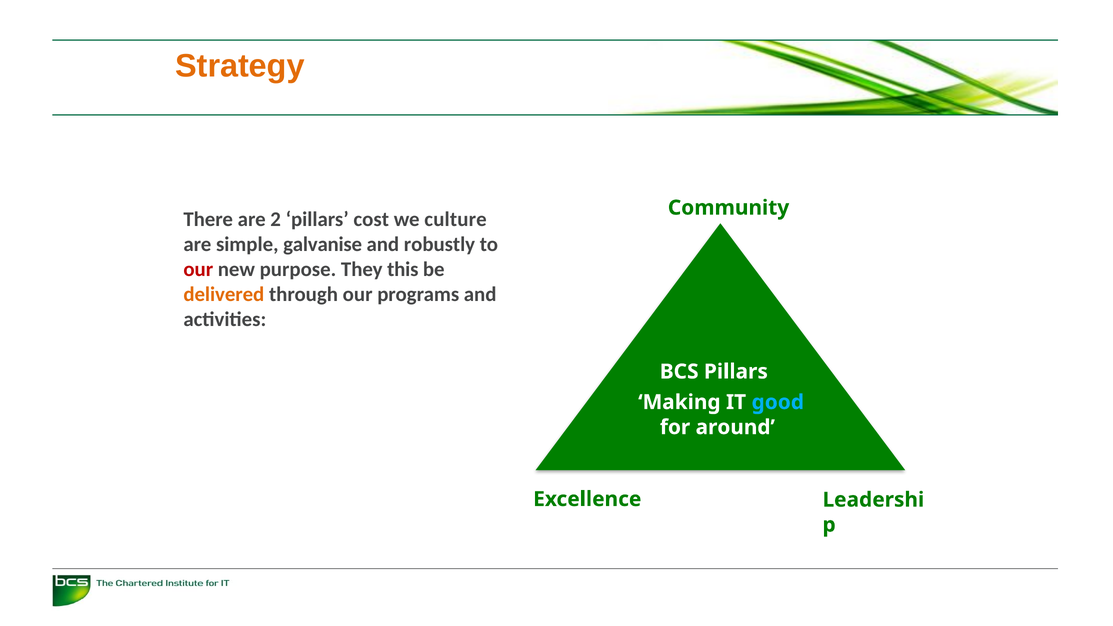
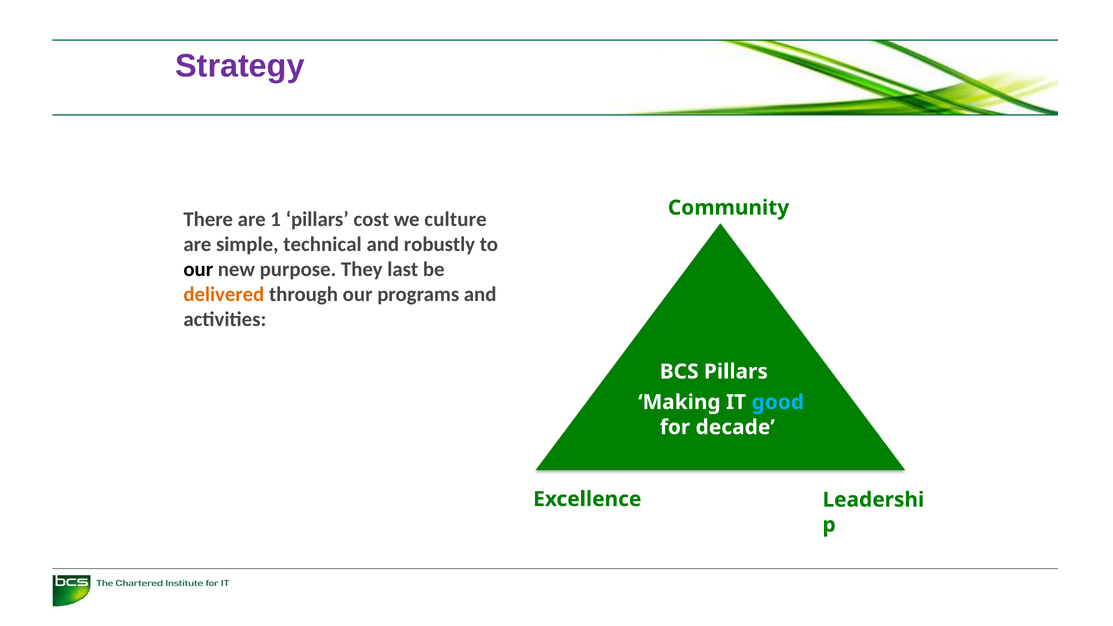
Strategy colour: orange -> purple (240, 66)
2: 2 -> 1 (276, 219)
galvanise: galvanise -> technical (322, 244)
our colour: red -> black (198, 269)
this: this -> last (403, 269)
around: around -> decade (735, 427)
